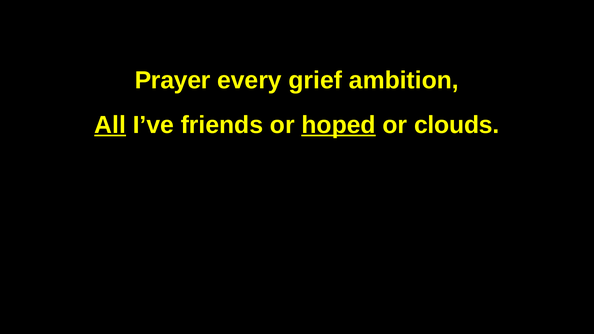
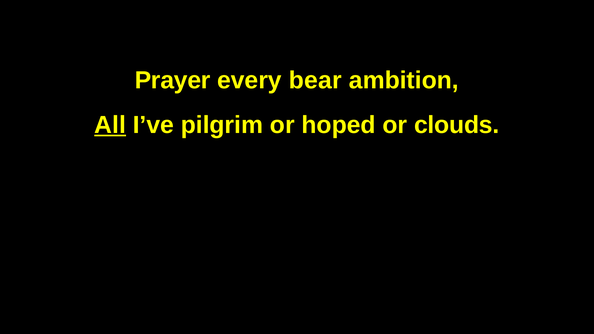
grief: grief -> bear (315, 80)
friends: friends -> pilgrim (222, 125)
hoped underline: present -> none (339, 125)
